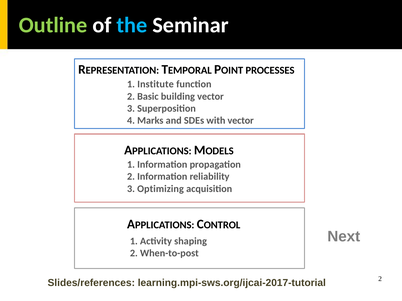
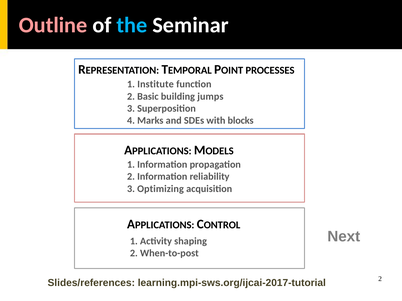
Outline colour: light green -> pink (53, 25)
building vector: vector -> jumps (210, 97)
with vector: vector -> blocks (241, 121)
